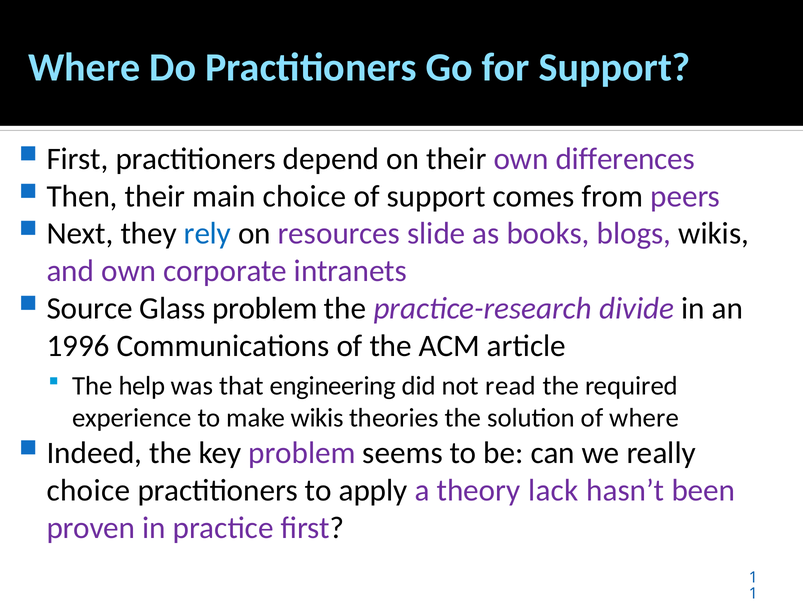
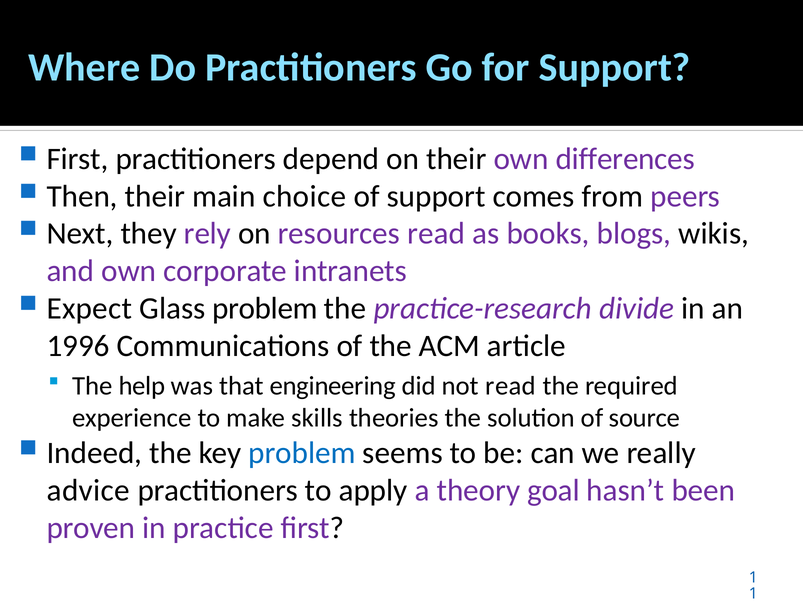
rely colour: blue -> purple (207, 234)
resources slide: slide -> read (436, 234)
Source: Source -> Expect (89, 309)
make wikis: wikis -> skills (317, 418)
of where: where -> source (645, 418)
problem colour: purple -> blue (302, 453)
choice: choice -> advice (88, 491)
lack: lack -> goal (554, 491)
